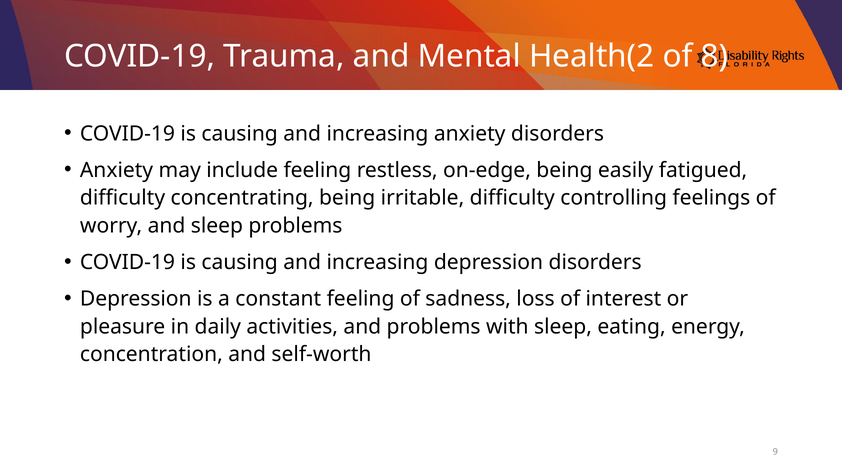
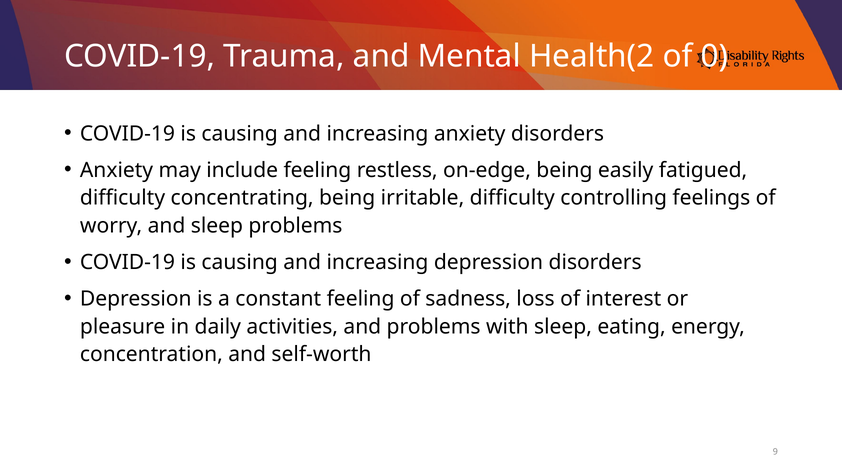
8: 8 -> 0 (715, 56)
